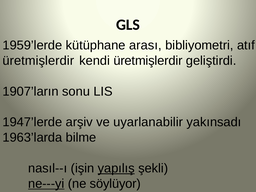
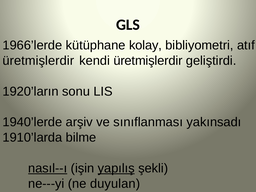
1959’lerde: 1959’lerde -> 1966’lerde (32, 45)
arası: arası -> kolay (145, 45)
1907’ların: 1907’ların -> 1920’ların (31, 91)
1947’lerde: 1947’lerde -> 1940’lerde (32, 122)
uyarlanabilir: uyarlanabilir -> sınıflanması (148, 122)
1963’larda: 1963’larda -> 1910’larda (32, 138)
nasıl--ı underline: none -> present (48, 168)
ne---yi underline: present -> none (46, 184)
söylüyor: söylüyor -> duyulan (115, 184)
